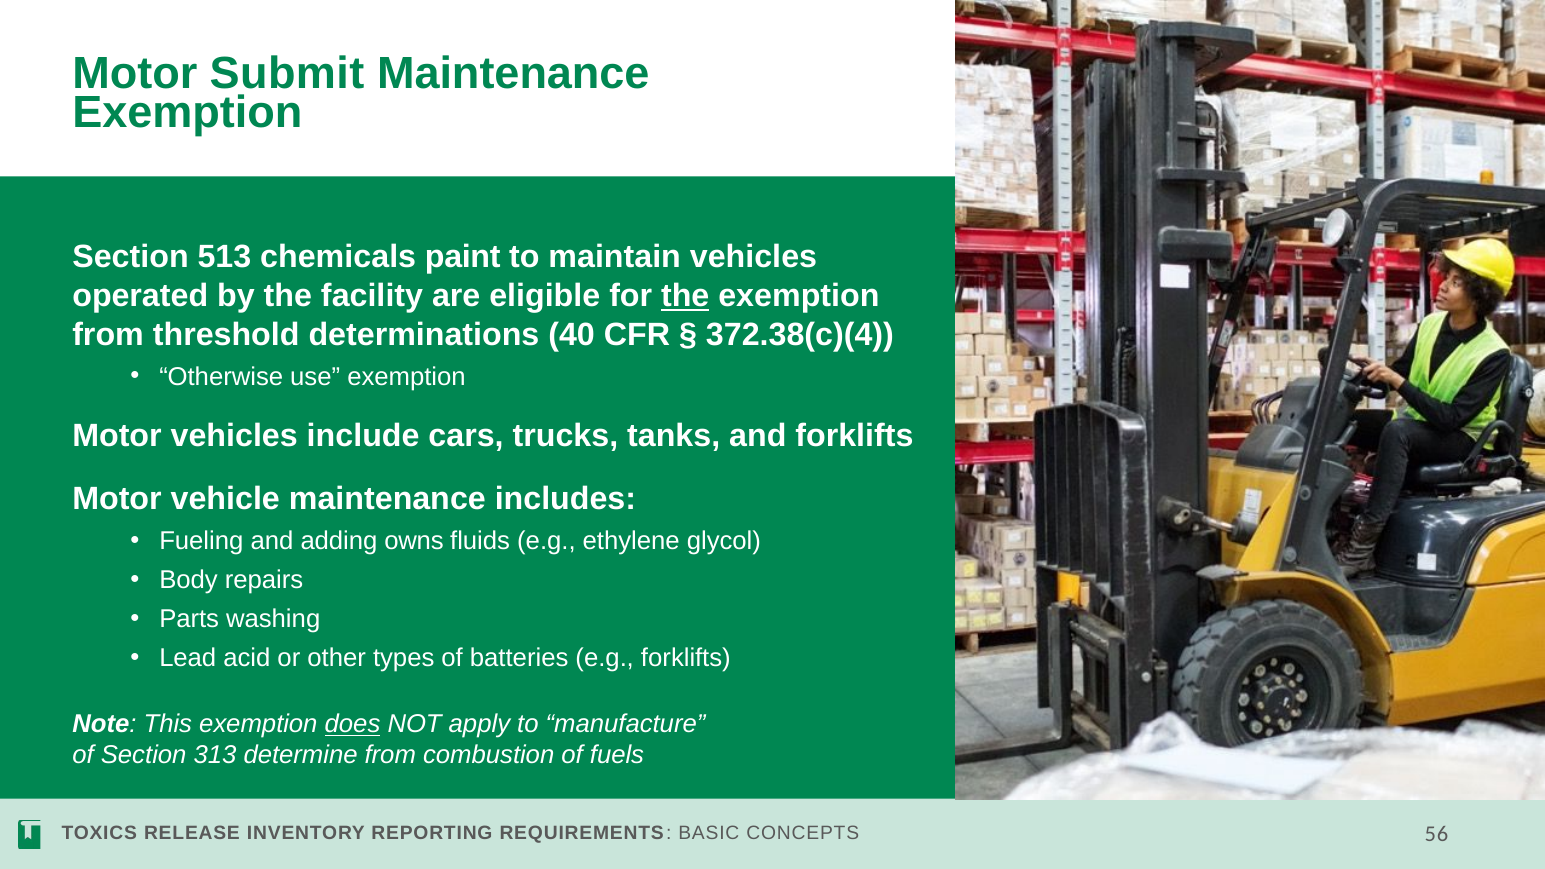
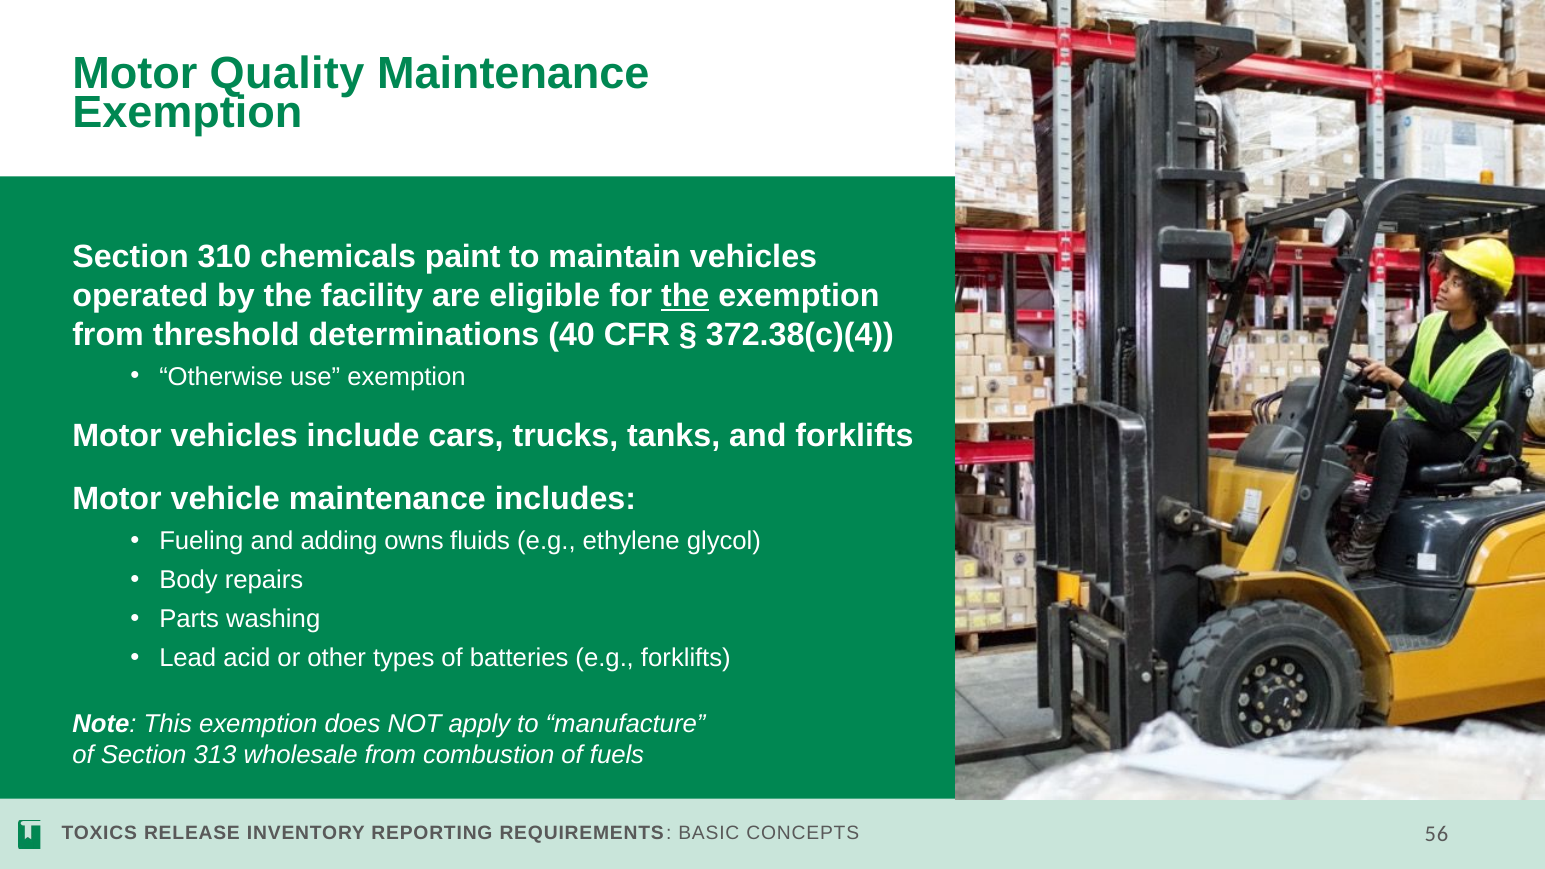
Submit: Submit -> Quality (287, 73)
513: 513 -> 310 (224, 257)
does underline: present -> none (353, 724)
determine: determine -> wholesale (301, 755)
